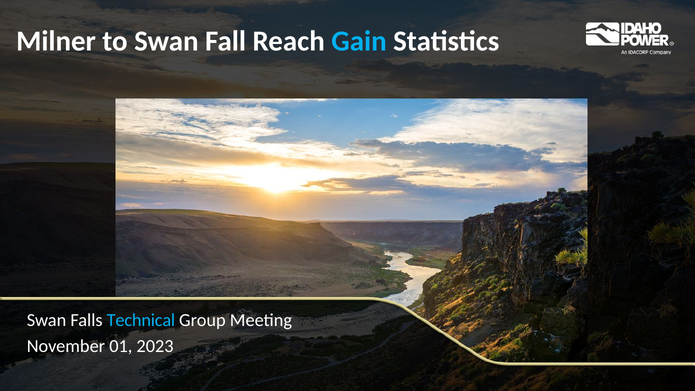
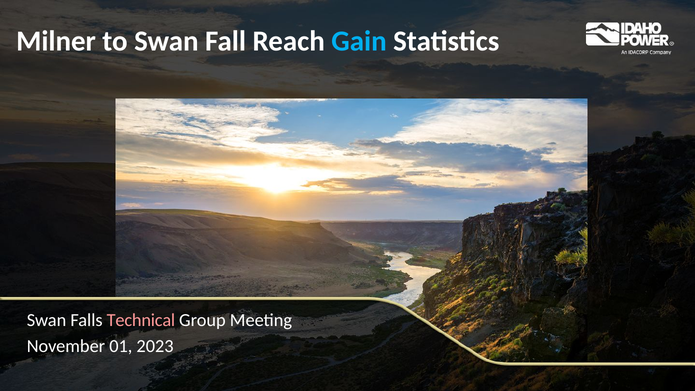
Technical colour: light blue -> pink (141, 320)
